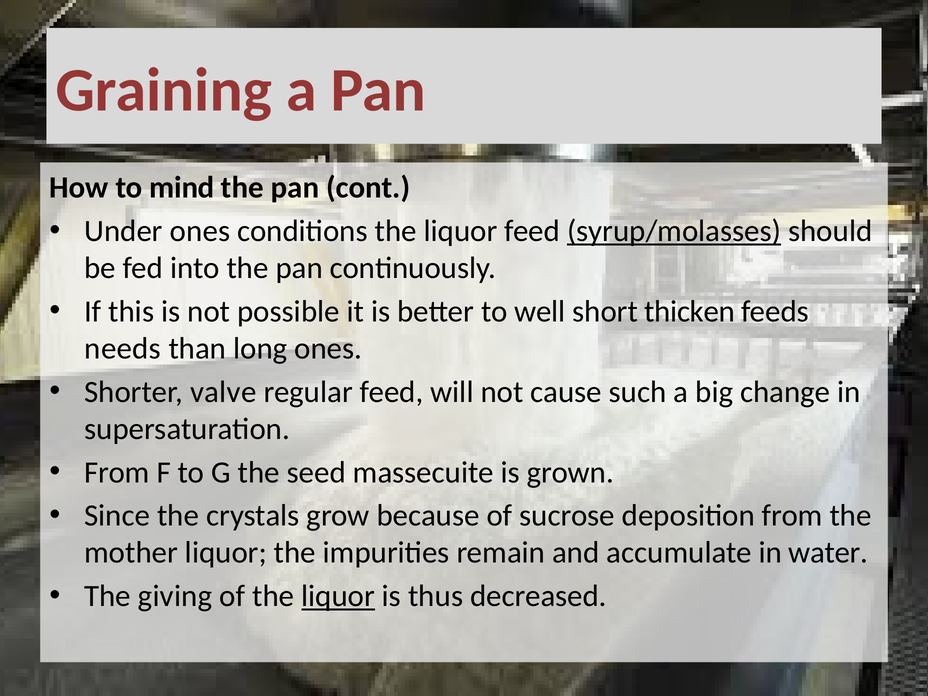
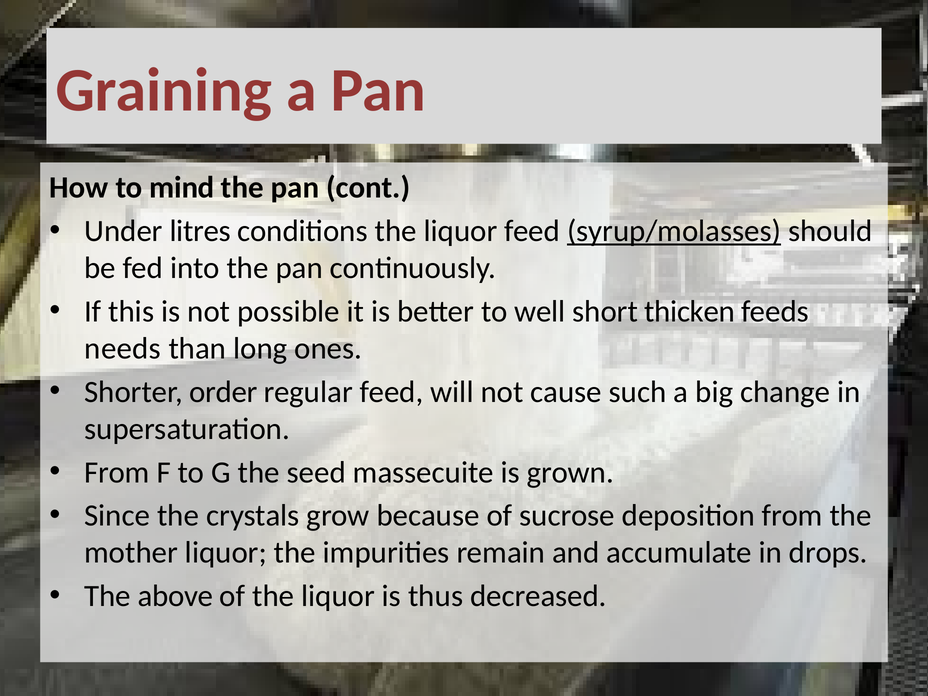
Under ones: ones -> litres (200, 231)
valve: valve -> order (224, 392)
water: water -> drops (828, 553)
giving: giving -> above (175, 596)
liquor underline: present -> none (338, 596)
